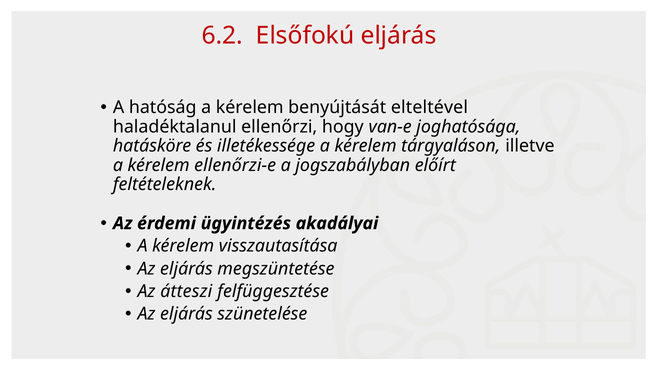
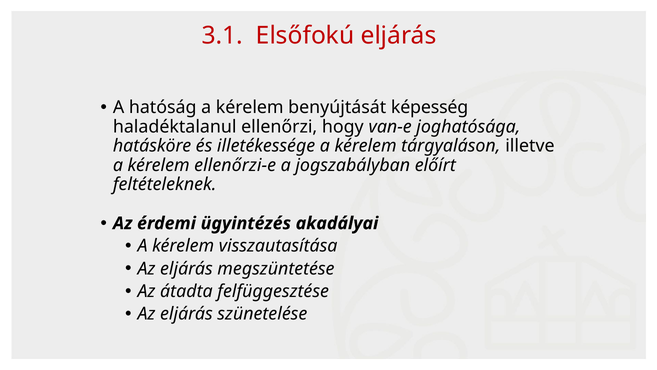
6.2: 6.2 -> 3.1 (222, 36)
elteltével: elteltével -> képesség (430, 107)
átteszi: átteszi -> átadta (186, 291)
